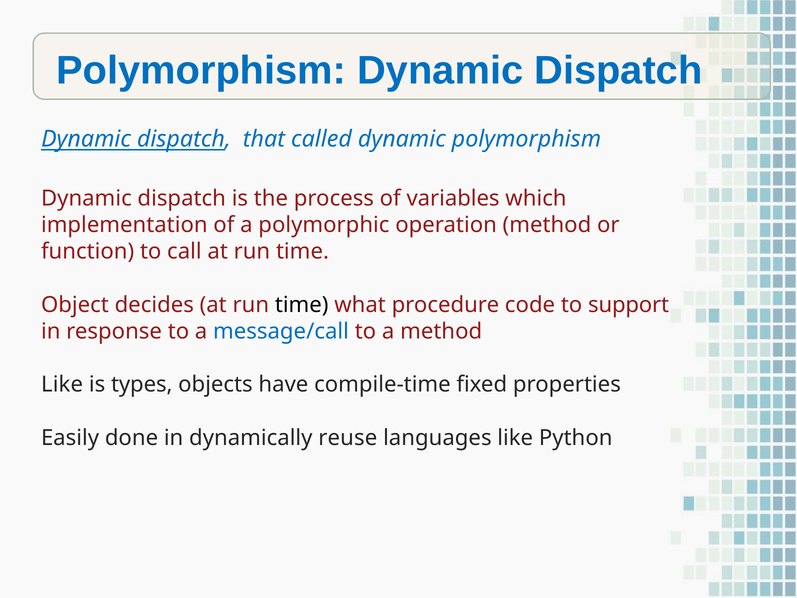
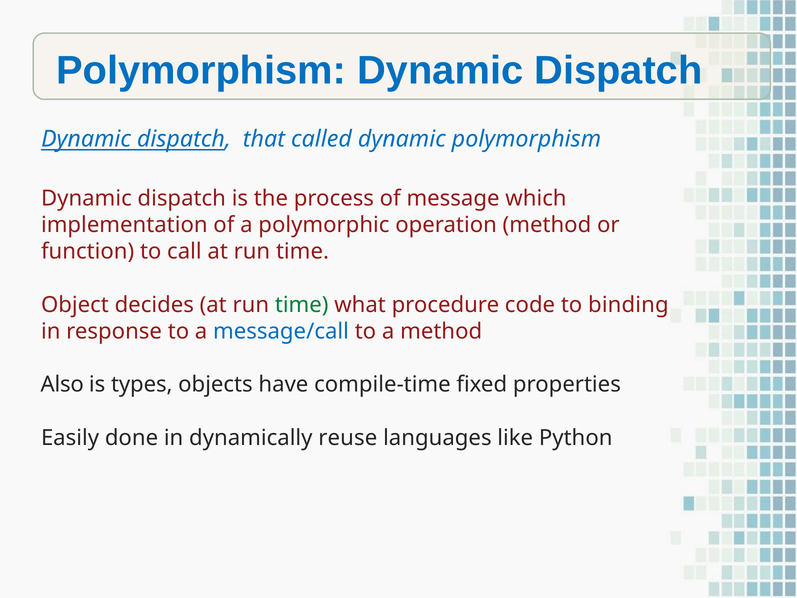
variables: variables -> message (453, 198)
time colour: black -> green (302, 305)
support: support -> binding (628, 305)
Like: Like -> Also (62, 384)
